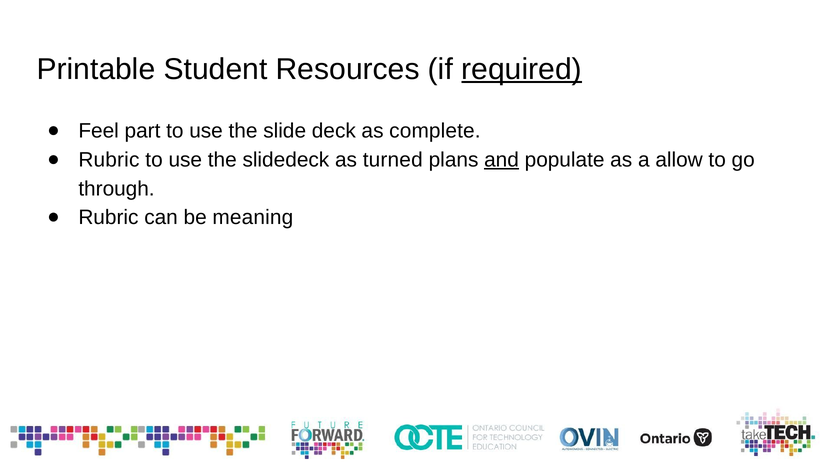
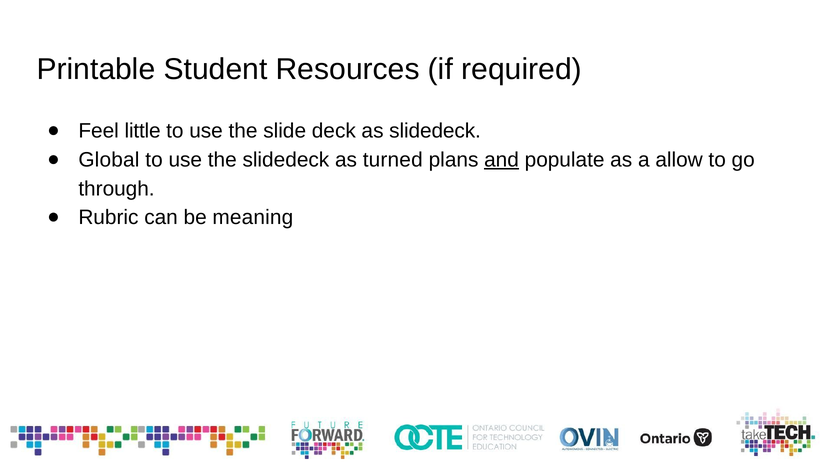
required underline: present -> none (522, 69)
part: part -> little (143, 131)
as complete: complete -> slidedeck (435, 131)
Rubric: Rubric -> Global (109, 160)
